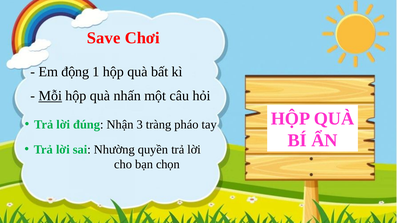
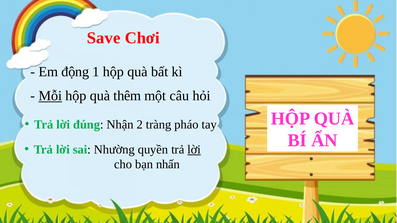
nhấn: nhấn -> thêm (127, 96)
3: 3 -> 2 (140, 125)
lời underline: none -> present (194, 150)
chọn: chọn -> nhấn (168, 165)
